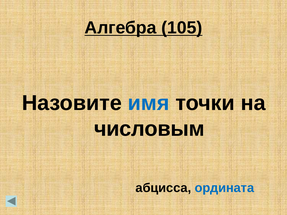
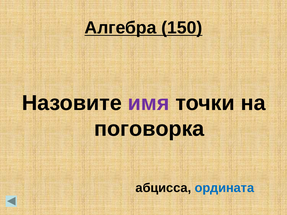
105: 105 -> 150 (182, 28)
имя colour: blue -> purple (149, 103)
числовым: числовым -> поговорка (149, 129)
